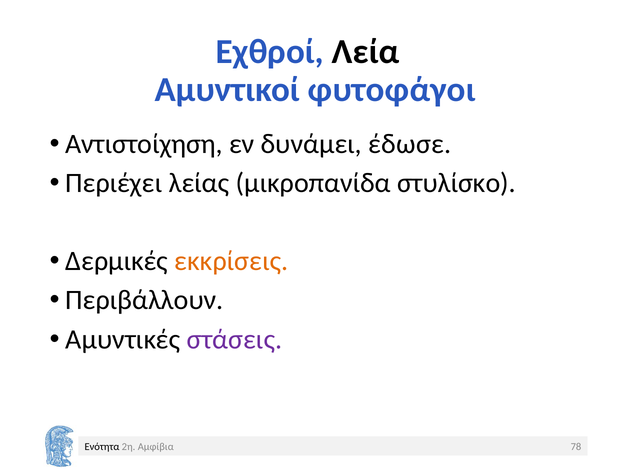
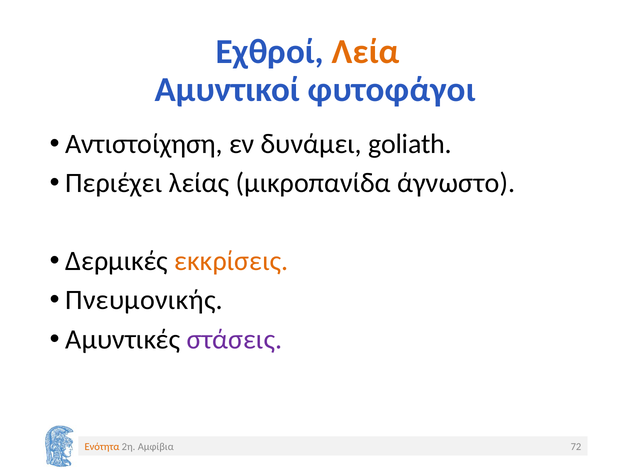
Λεία colour: black -> orange (365, 52)
έδωσε: έδωσε -> goliath (410, 144)
στυλίσκο: στυλίσκο -> άγνωστο (456, 183)
Περιβάλλουν: Περιβάλλουν -> Πνευμονικής (144, 300)
Ενότητα colour: black -> orange (102, 447)
78: 78 -> 72 (576, 447)
